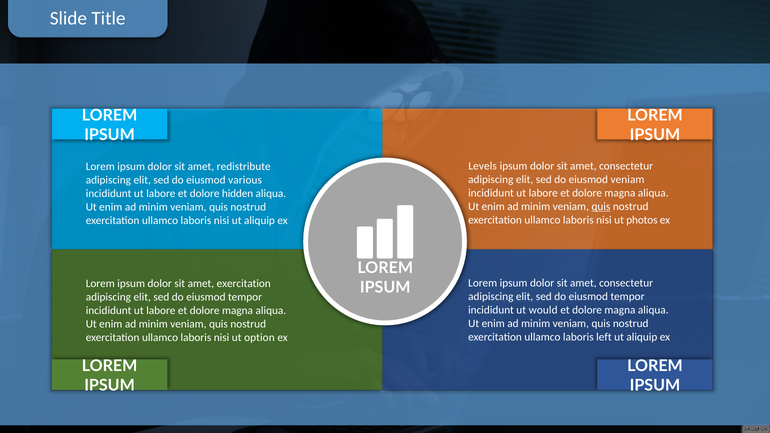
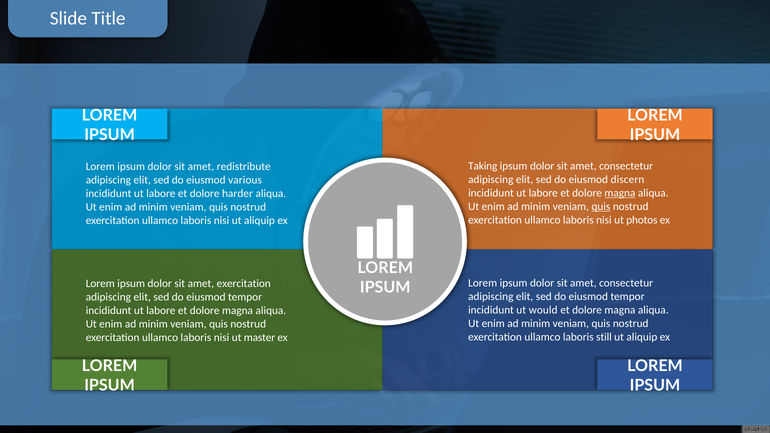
Levels: Levels -> Taking (483, 166)
eiusmod veniam: veniam -> discern (627, 179)
magna underline: none -> present (620, 193)
hidden: hidden -> harder (237, 193)
left: left -> still (604, 337)
option: option -> master (260, 338)
